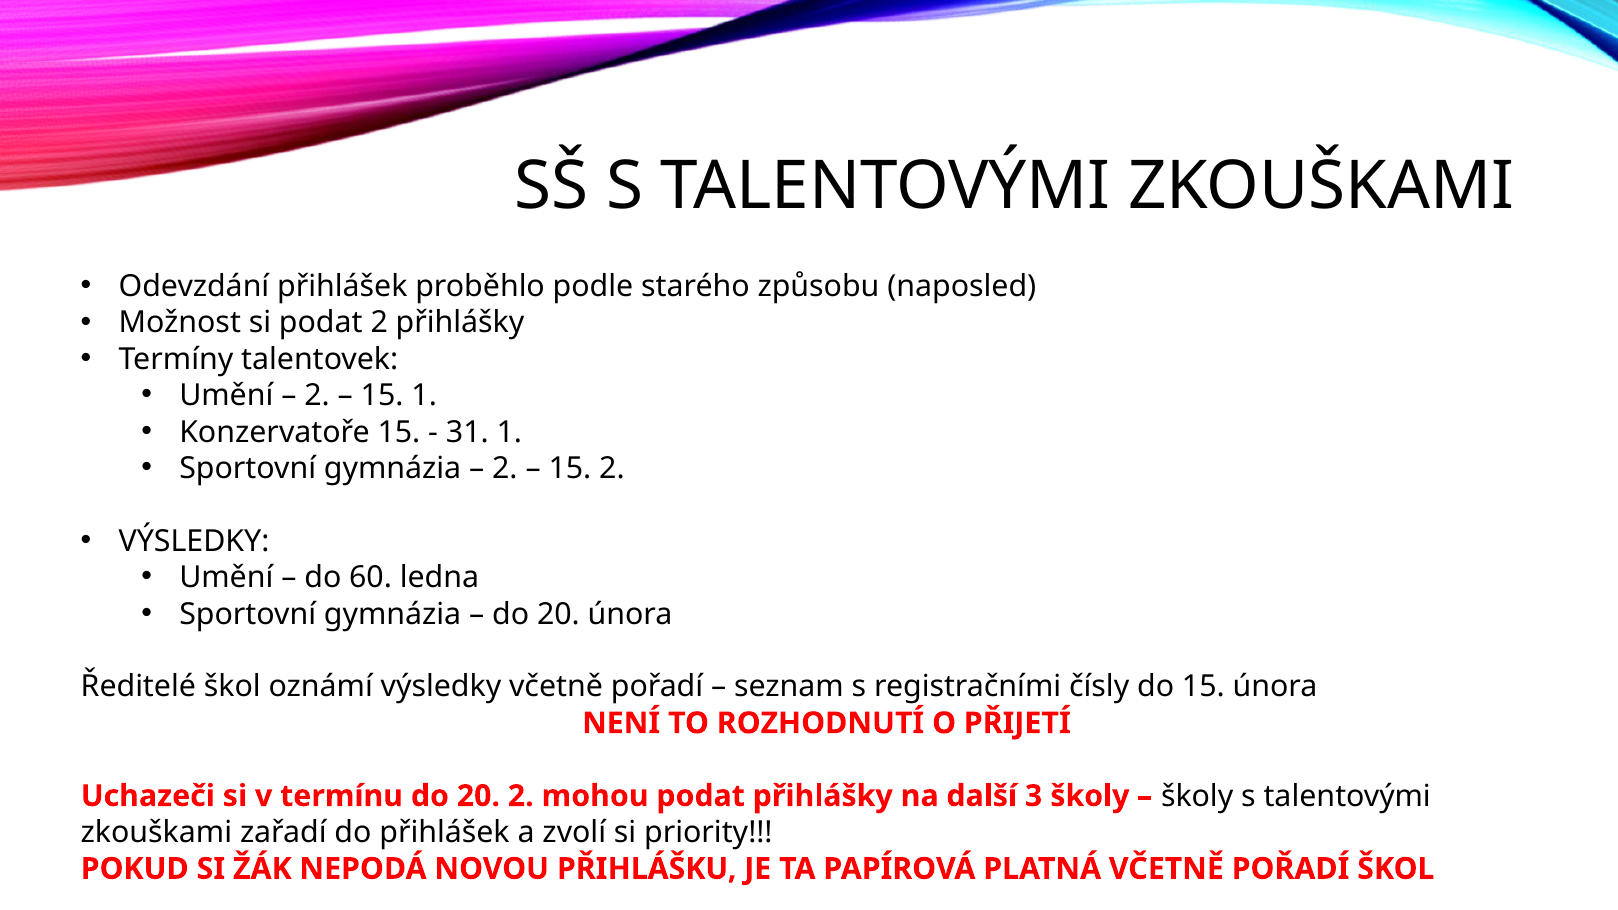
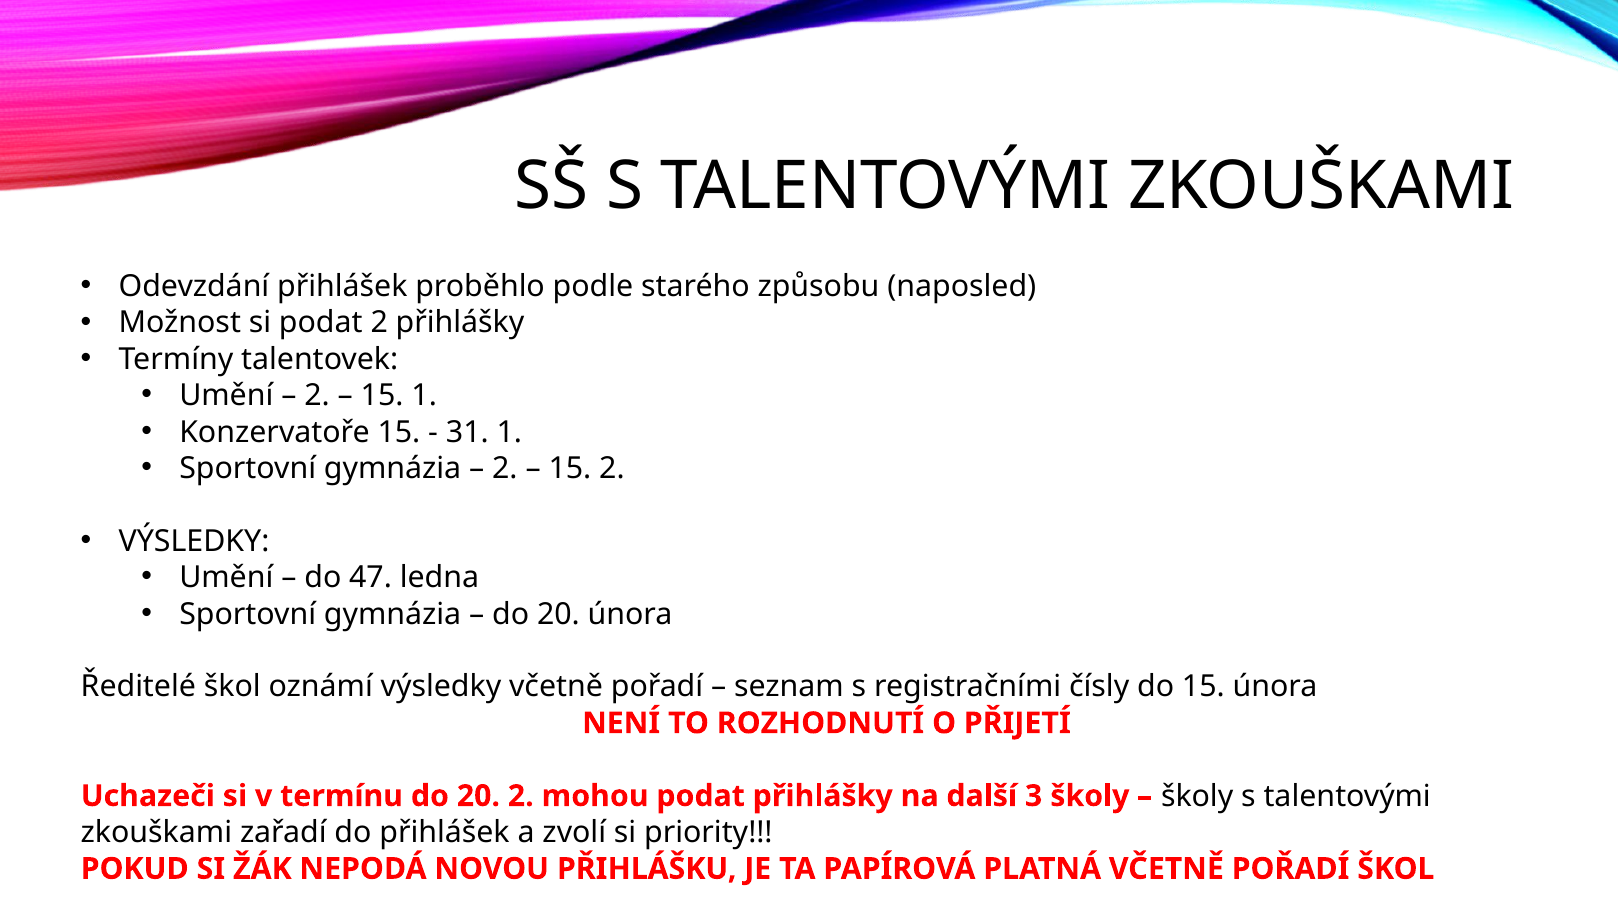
60: 60 -> 47 (371, 578)
